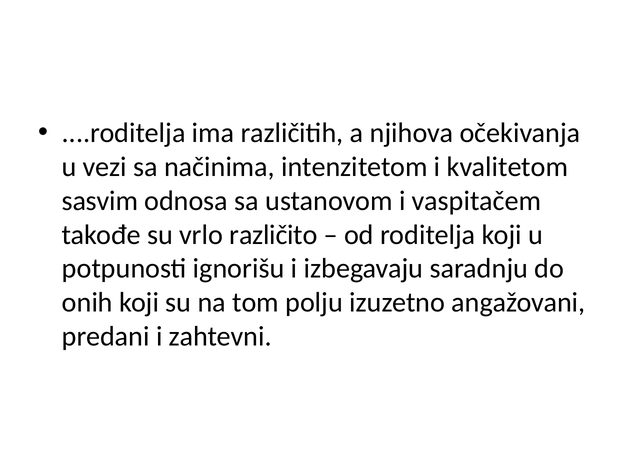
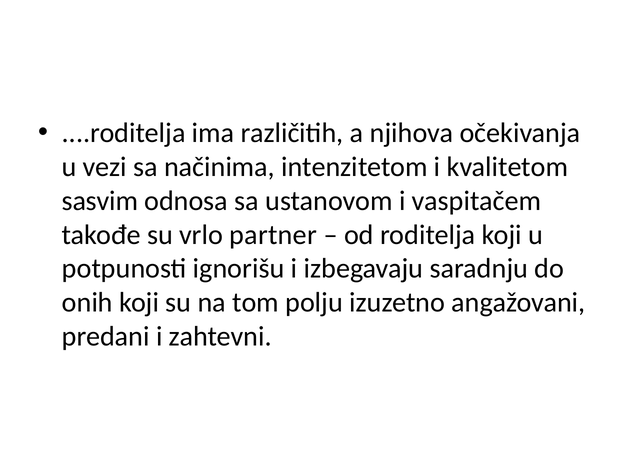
različito: različito -> partner (273, 234)
